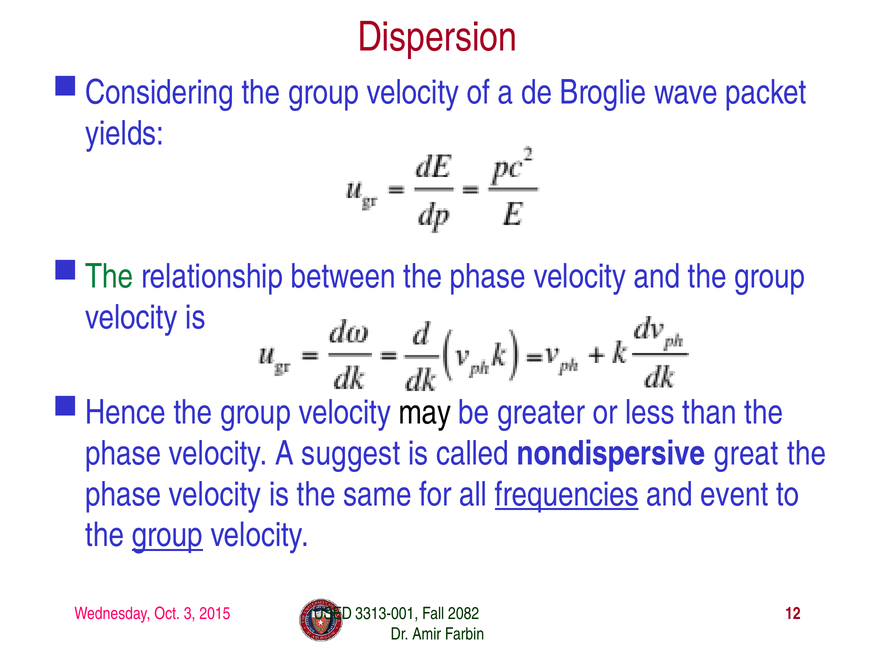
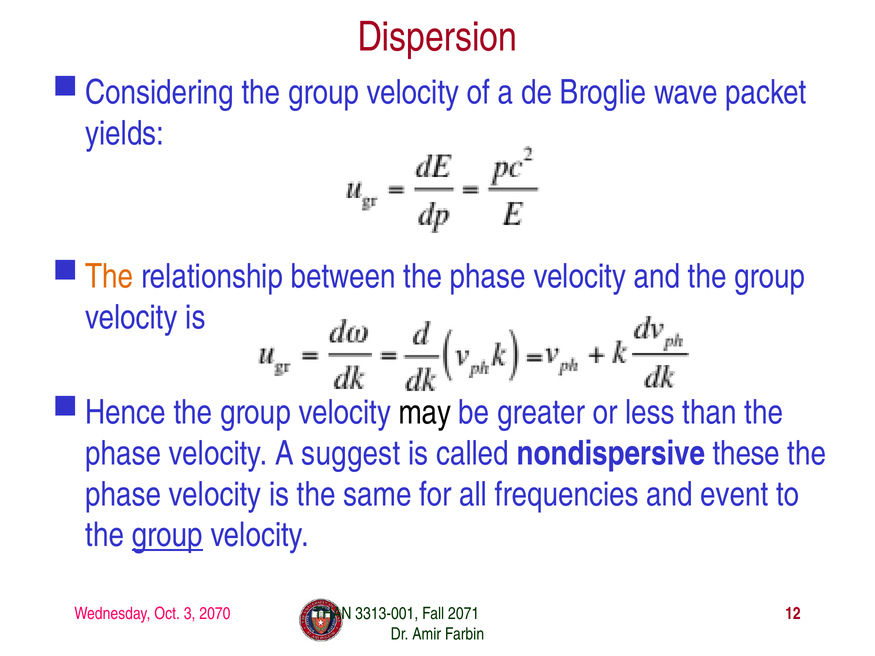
The colour: green -> orange (109, 277)
great: great -> these (746, 454)
frequencies underline: present -> none (567, 495)
2015: 2015 -> 2070 (215, 614)
USED: USED -> THAN (333, 614)
2082: 2082 -> 2071 (464, 614)
